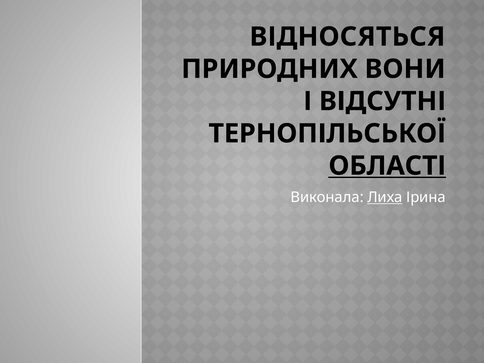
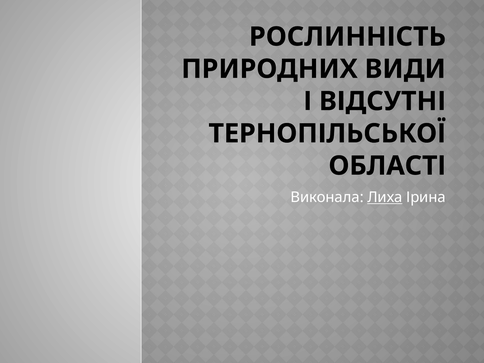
ВІДНОСЯТЬСЯ: ВІДНОСЯТЬСЯ -> РОСЛИННІСТЬ (347, 37)
ВОНИ: ВОНИ -> ВИДИ (405, 69)
ОБЛАСТІ underline: present -> none (387, 166)
